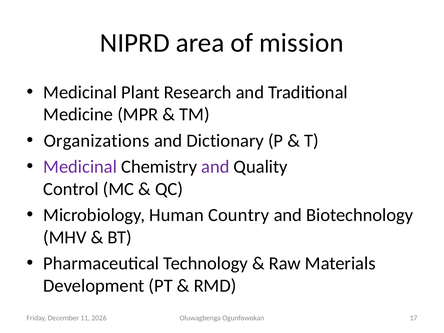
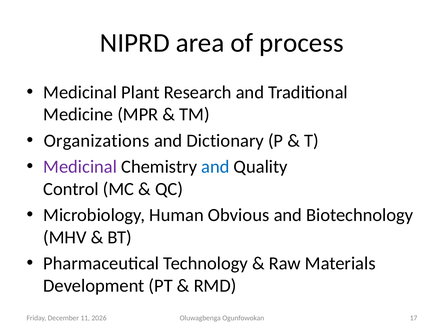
mission: mission -> process (301, 43)
and colour: purple -> blue (215, 167)
Country: Country -> Obvious (239, 215)
